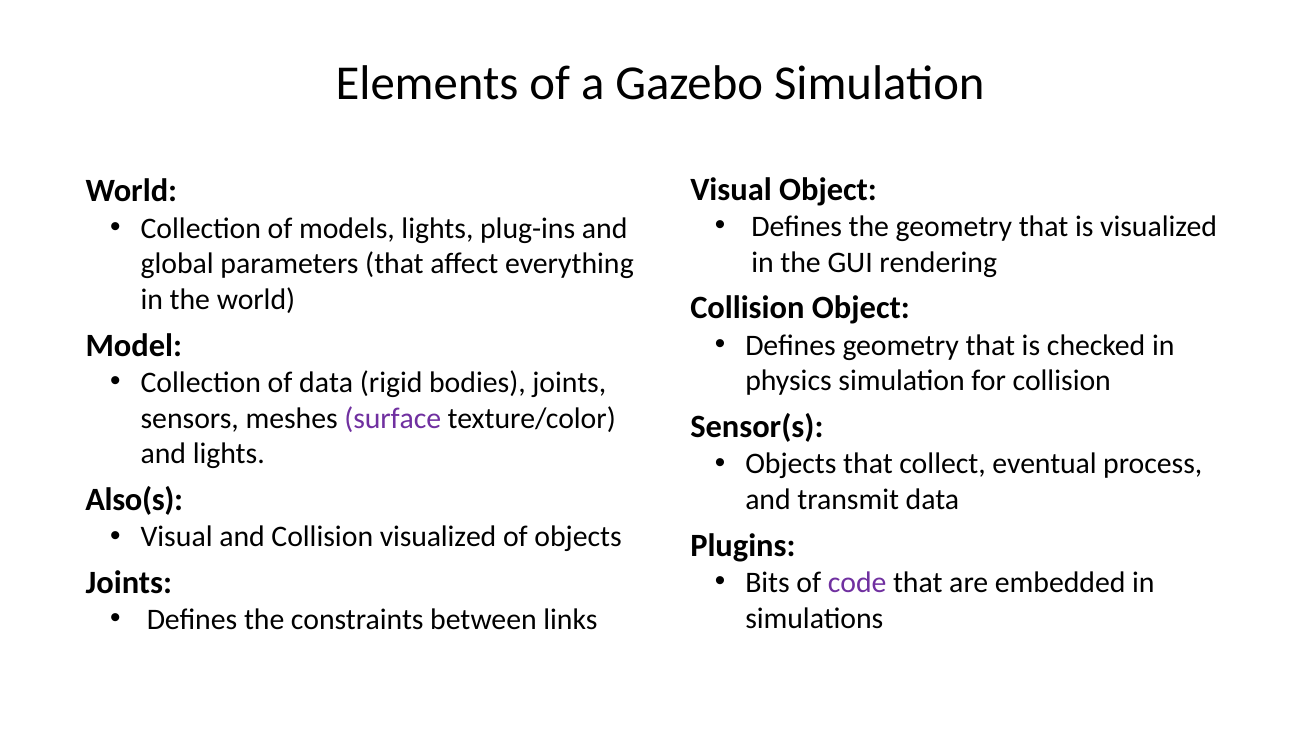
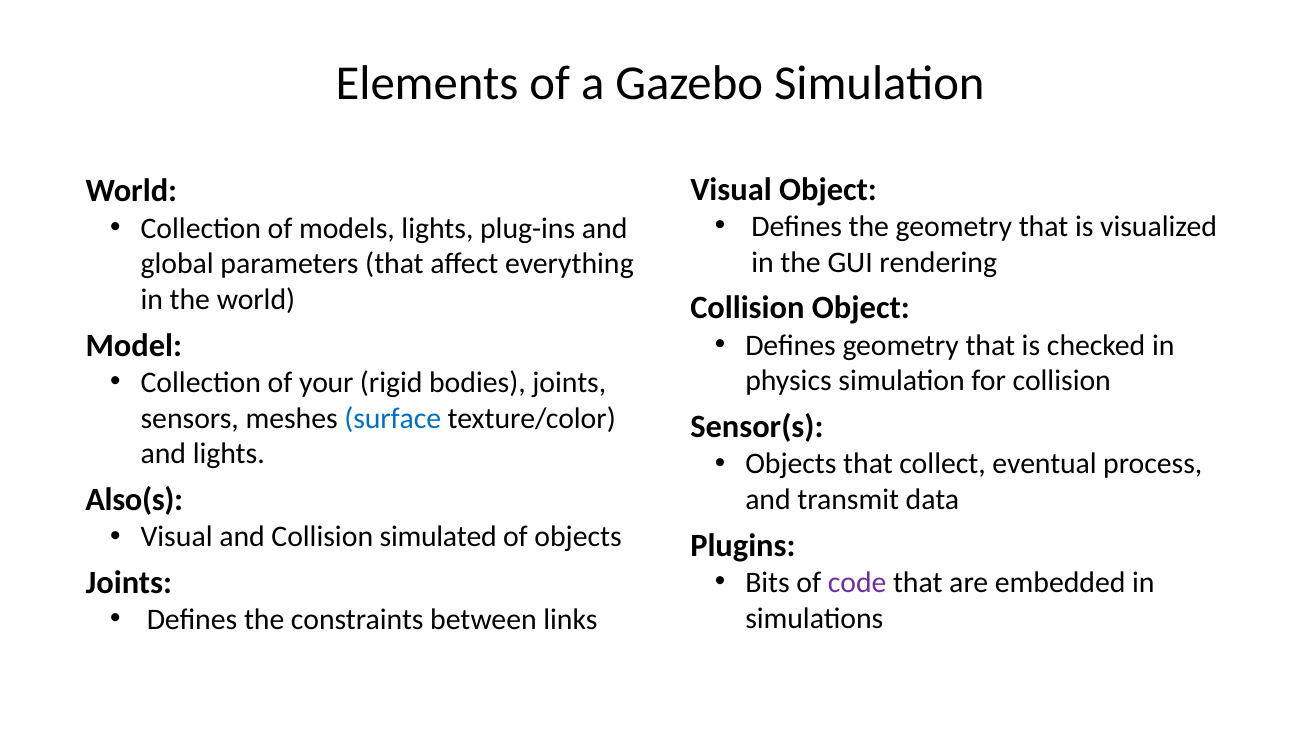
of data: data -> your (326, 383)
surface colour: purple -> blue (393, 418)
Collision visualized: visualized -> simulated (438, 537)
